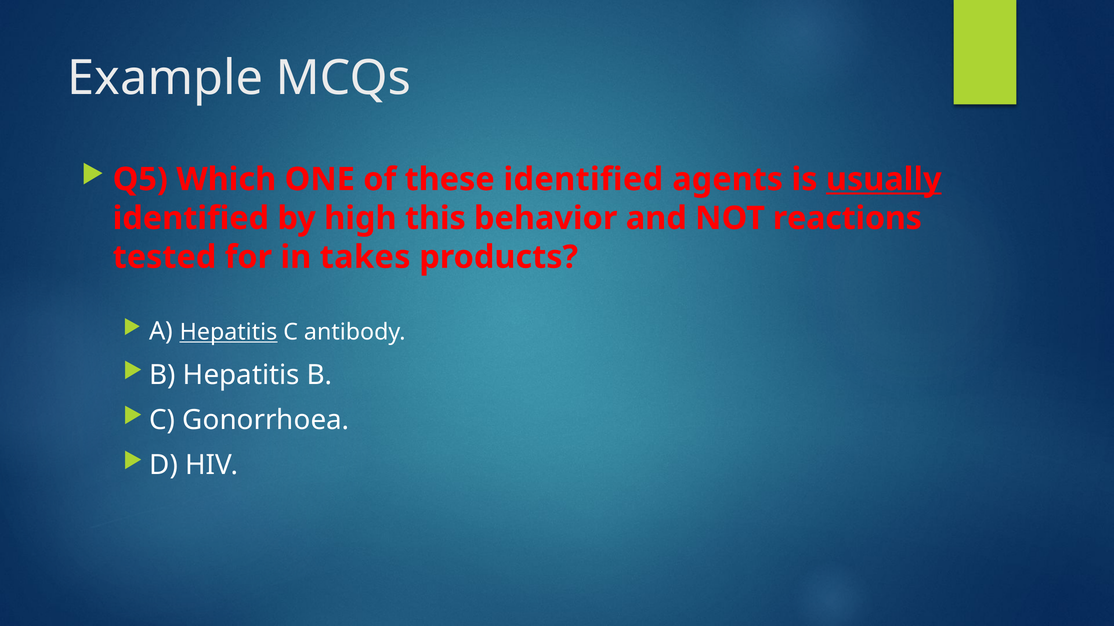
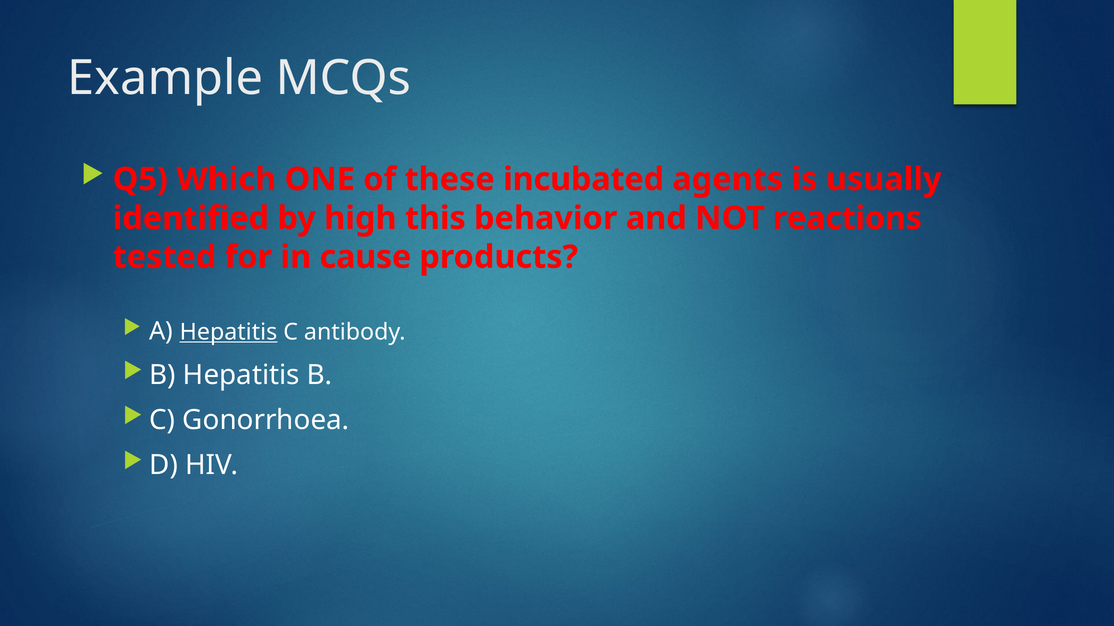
these identified: identified -> incubated (584, 180)
usually underline: present -> none (884, 180)
takes: takes -> cause (365, 257)
